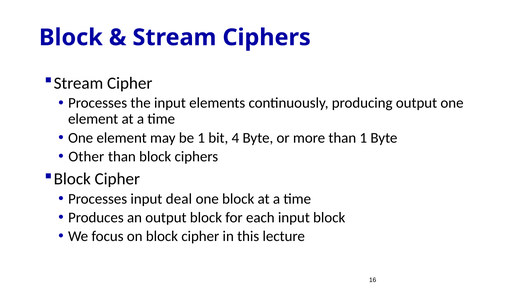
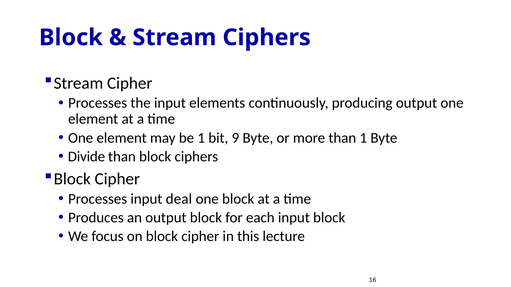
4: 4 -> 9 (235, 138)
Other: Other -> Divide (86, 157)
